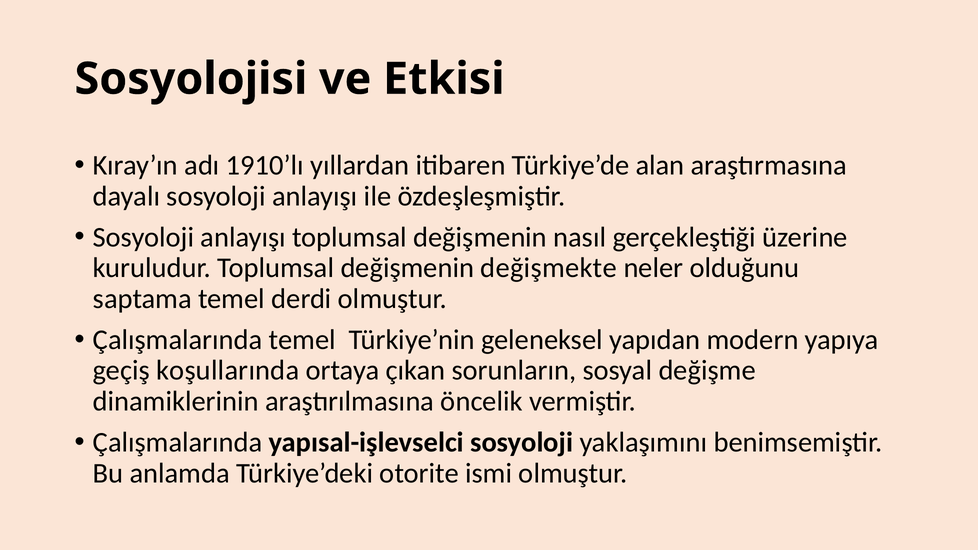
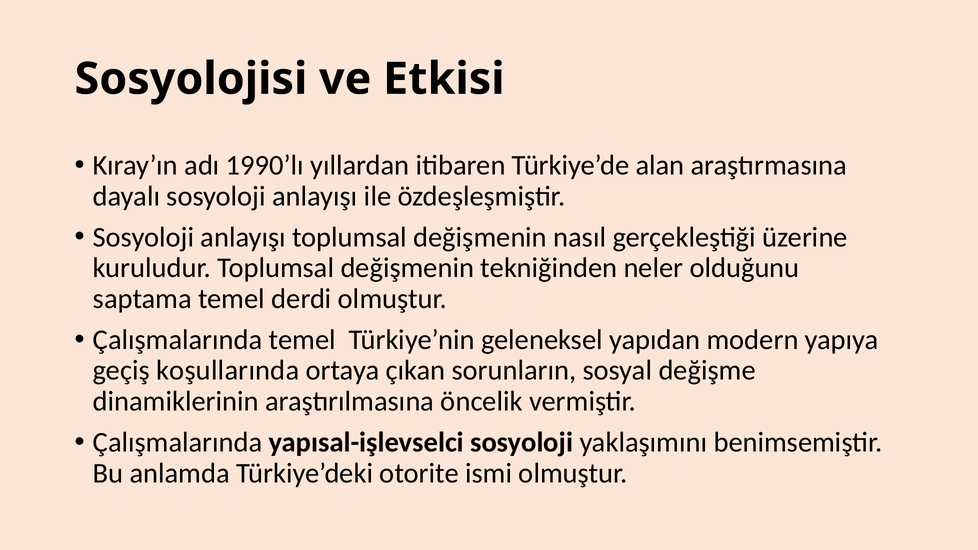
1910’lı: 1910’lı -> 1990’lı (265, 165)
değişmekte: değişmekte -> tekniğinden (549, 268)
